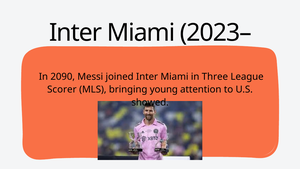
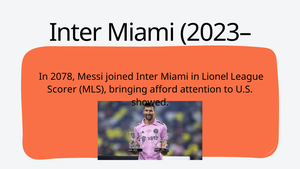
2090: 2090 -> 2078 (63, 77)
Three: Three -> Lionel (215, 77)
young: young -> afford (164, 89)
